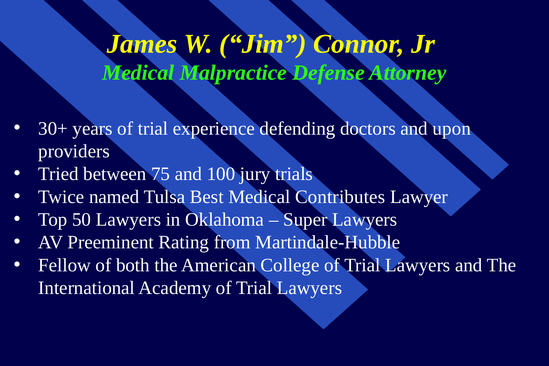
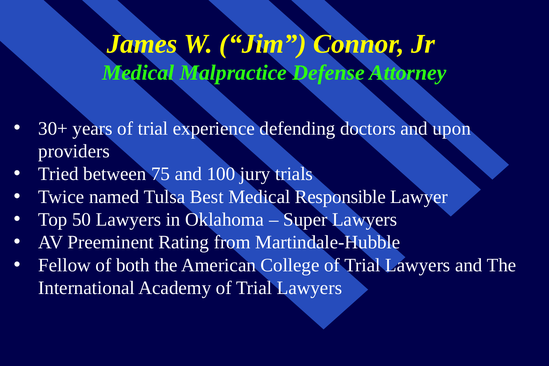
Contributes: Contributes -> Responsible (340, 197)
